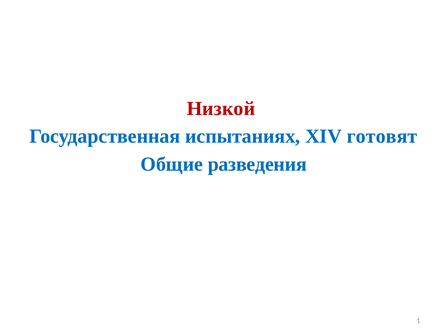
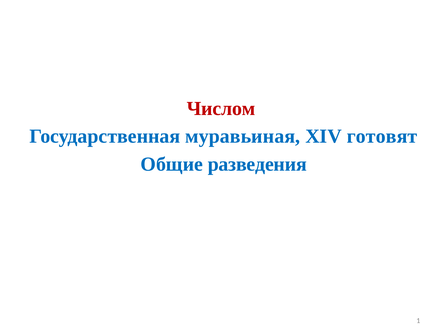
Низкой: Низкой -> Числом (221, 108)
испытаниях: испытаниях -> муравьиная (243, 136)
